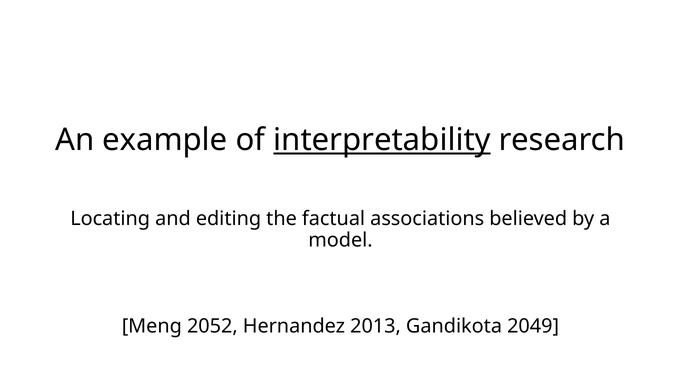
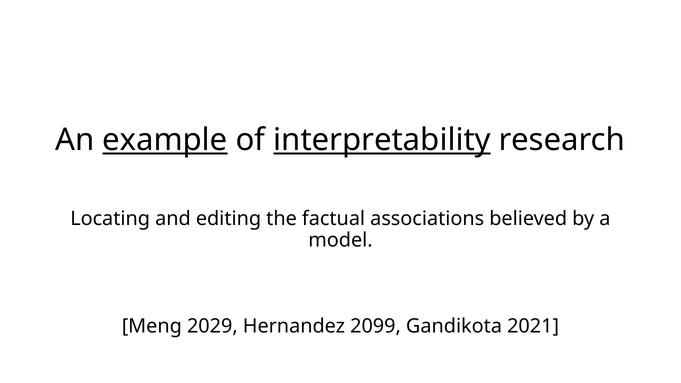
example underline: none -> present (165, 140)
2052: 2052 -> 2029 (212, 326)
2013: 2013 -> 2099 (376, 326)
2049: 2049 -> 2021 (533, 326)
